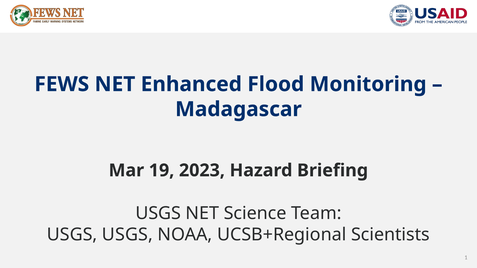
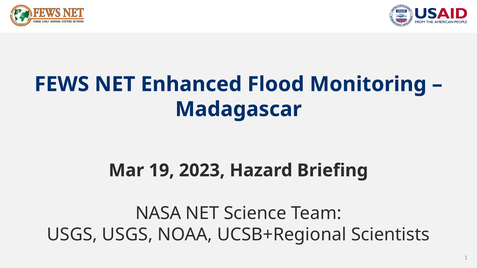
USGS: USGS -> NASA (158, 214)
